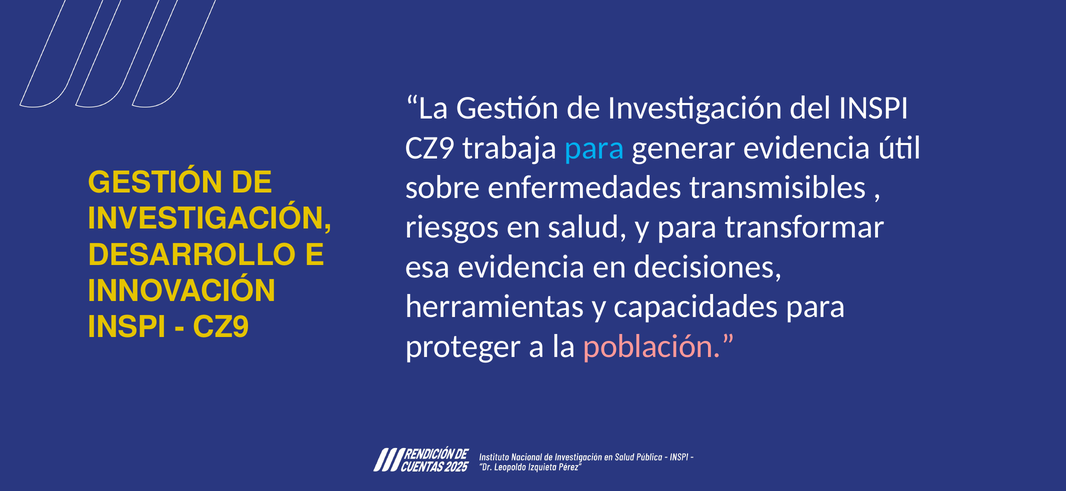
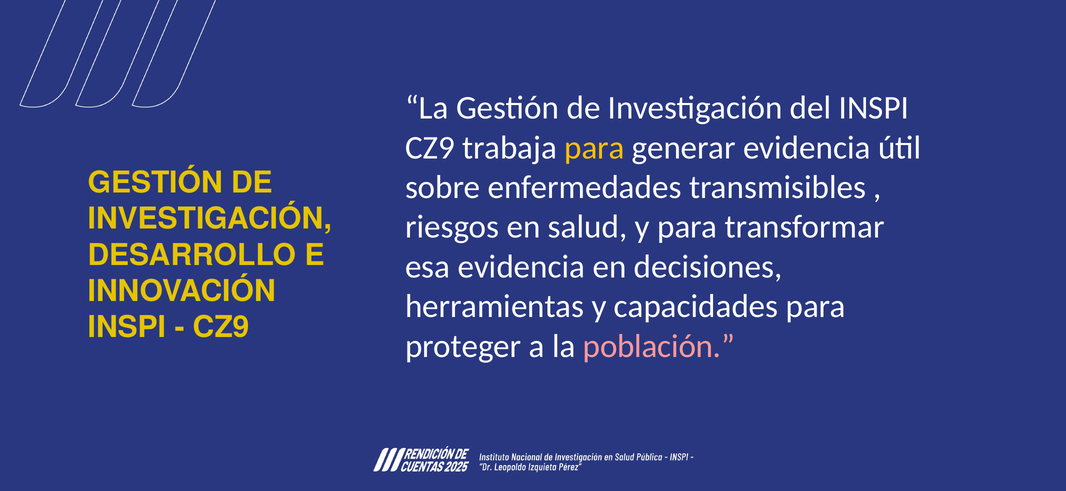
para colour: light blue -> yellow (595, 147)
